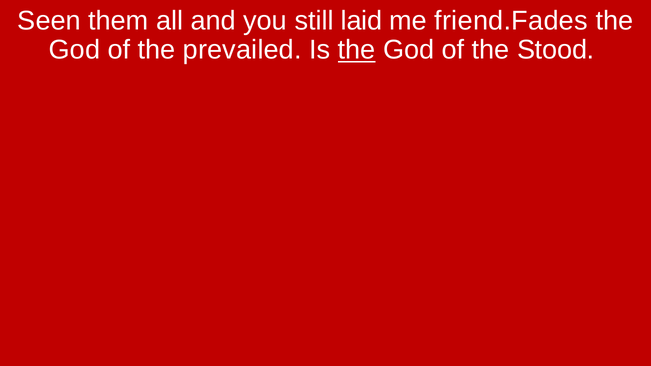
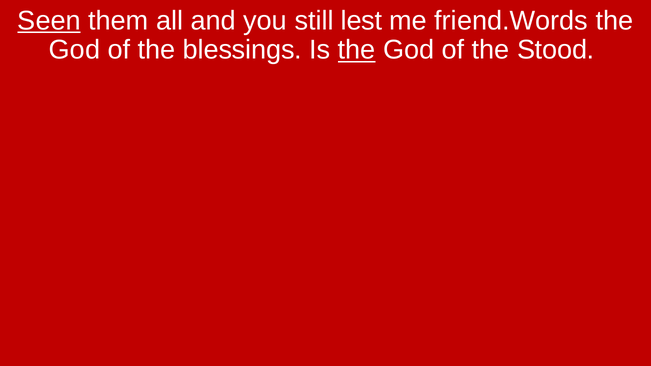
Seen underline: none -> present (49, 21)
laid: laid -> lest (362, 21)
friend.Fades: friend.Fades -> friend.Words (511, 21)
prevailed: prevailed -> blessings (242, 50)
